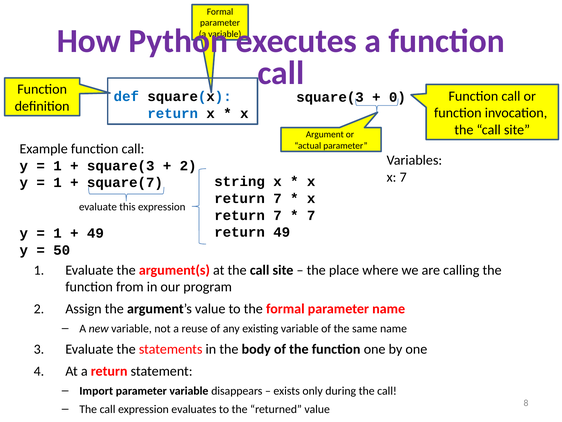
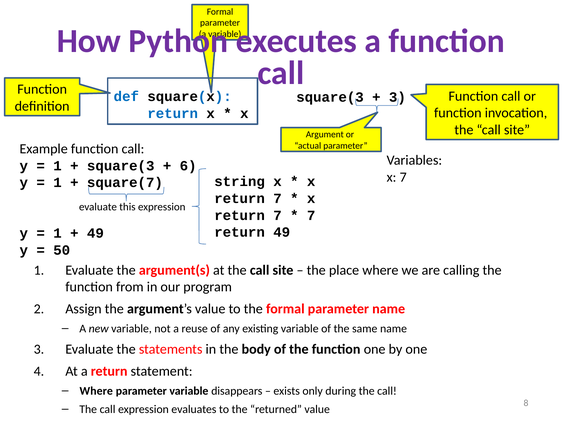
0: 0 -> 3 (397, 97)
2: 2 -> 6 (188, 166)
Import: Import -> Where (96, 390)
